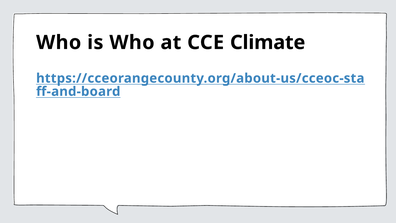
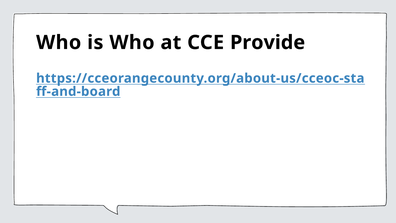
Climate: Climate -> Provide (268, 42)
